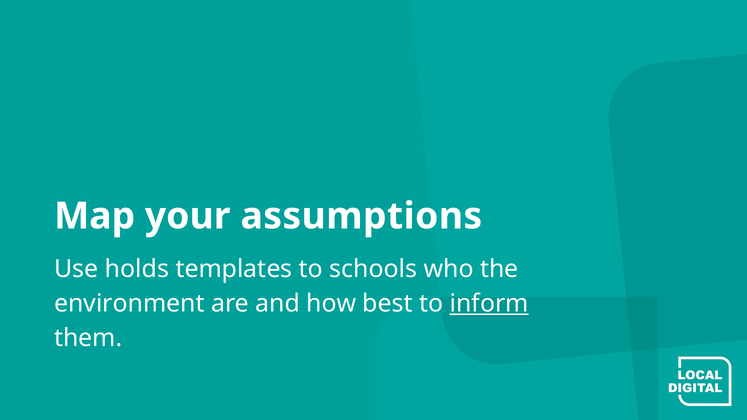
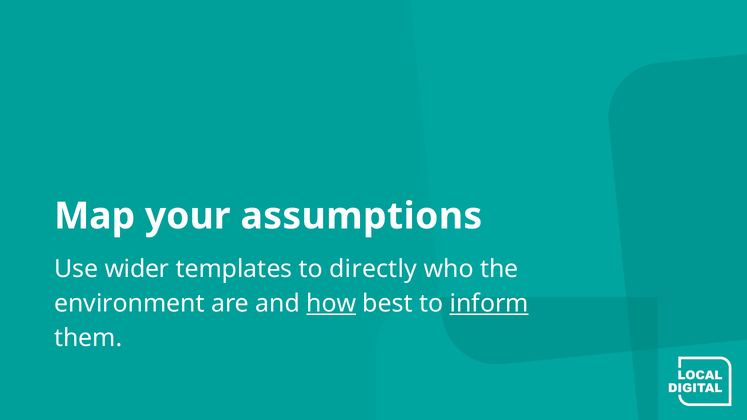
holds: holds -> wider (137, 269)
schools: schools -> directly (373, 269)
how underline: none -> present (331, 304)
